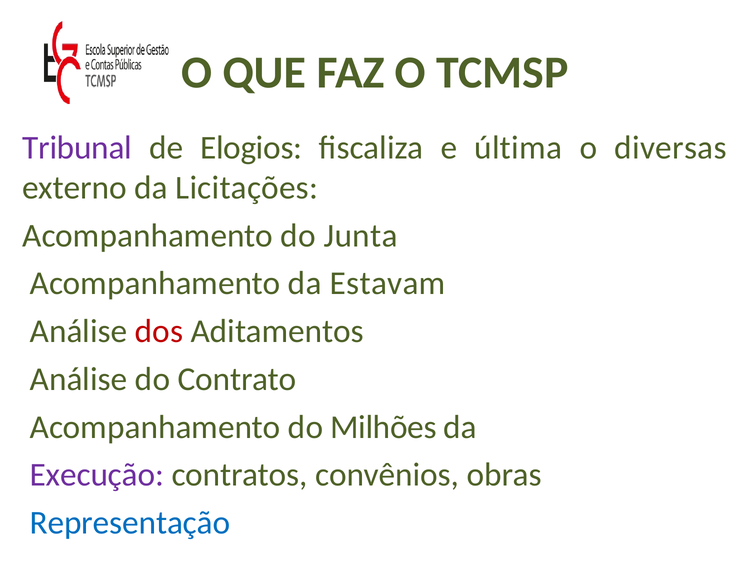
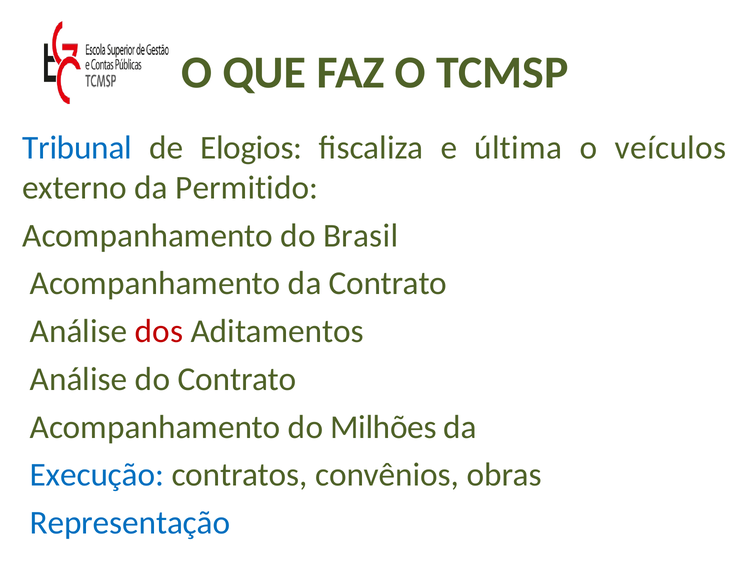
Tribunal colour: purple -> blue (77, 148)
diversas: diversas -> veículos (671, 148)
Licitações: Licitações -> Permitido (247, 188)
Junta: Junta -> Brasil (361, 236)
da Estavam: Estavam -> Contrato (388, 284)
Execução colour: purple -> blue (97, 475)
